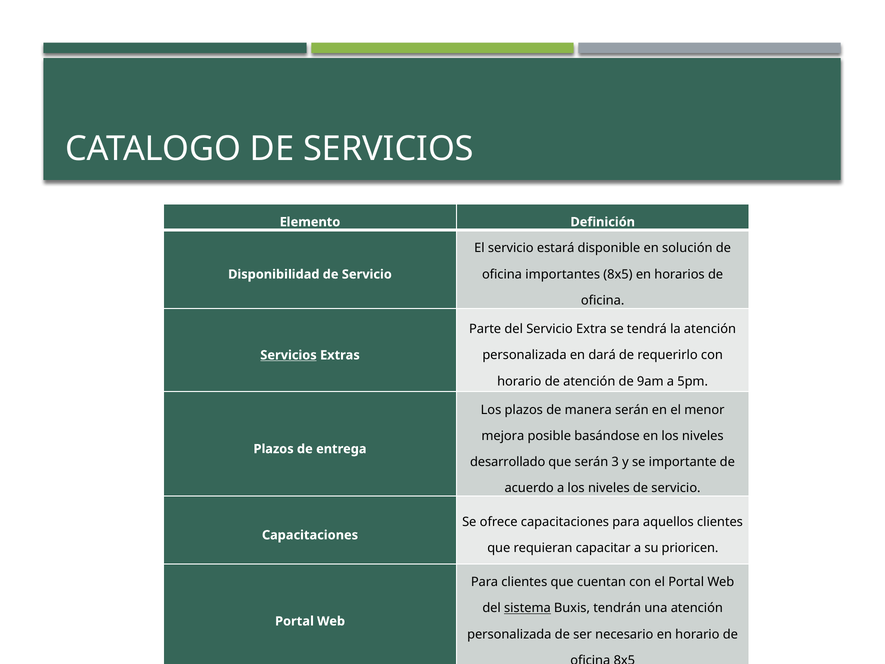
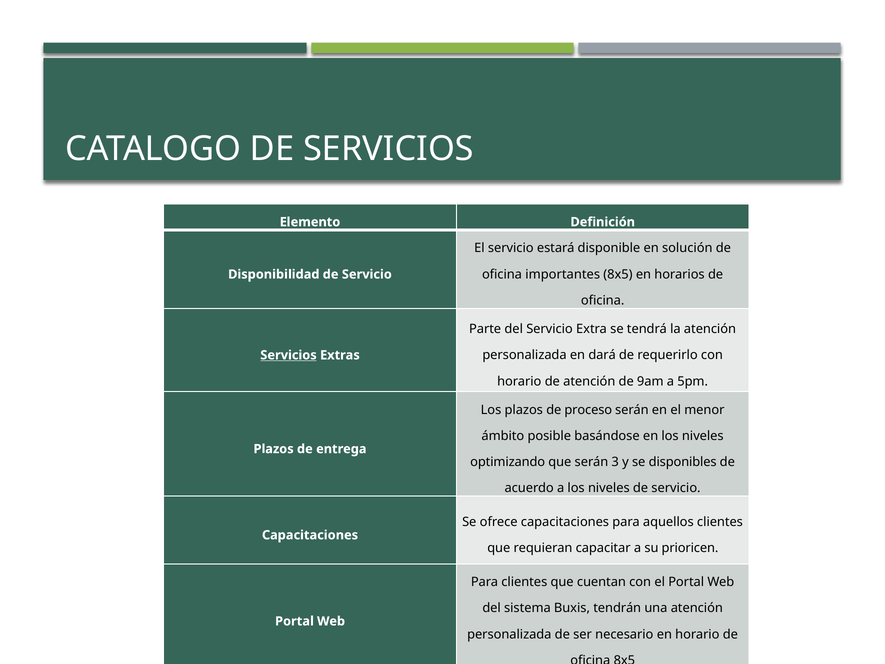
manera: manera -> proceso (588, 410)
mejora: mejora -> ámbito (503, 436)
desarrollado: desarrollado -> optimizando (508, 462)
importante: importante -> disponibles (683, 462)
sistema underline: present -> none (527, 608)
